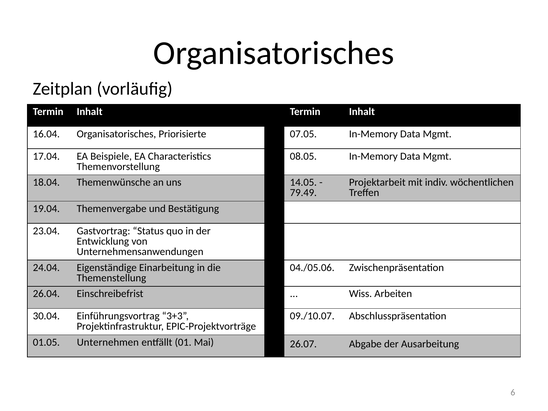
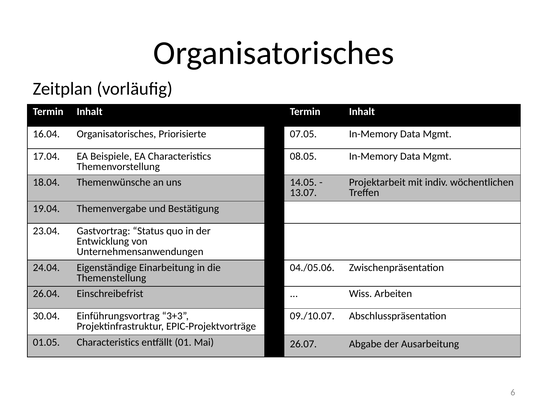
79.49: 79.49 -> 13.07 (303, 193)
01.05 Unternehmen: Unternehmen -> Characteristics (108, 342)
